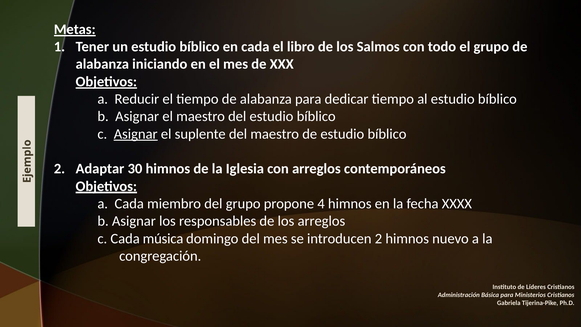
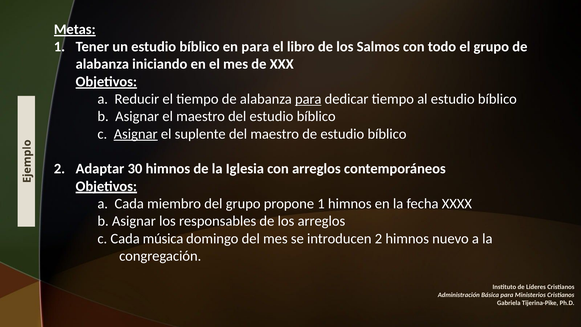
en cada: cada -> para (255, 47)
para underline: none -> present (308, 99)
propone 4: 4 -> 1 (321, 204)
